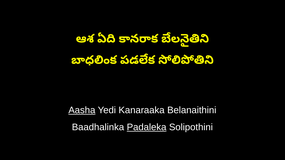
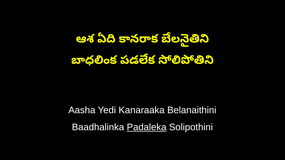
Aasha underline: present -> none (82, 110)
